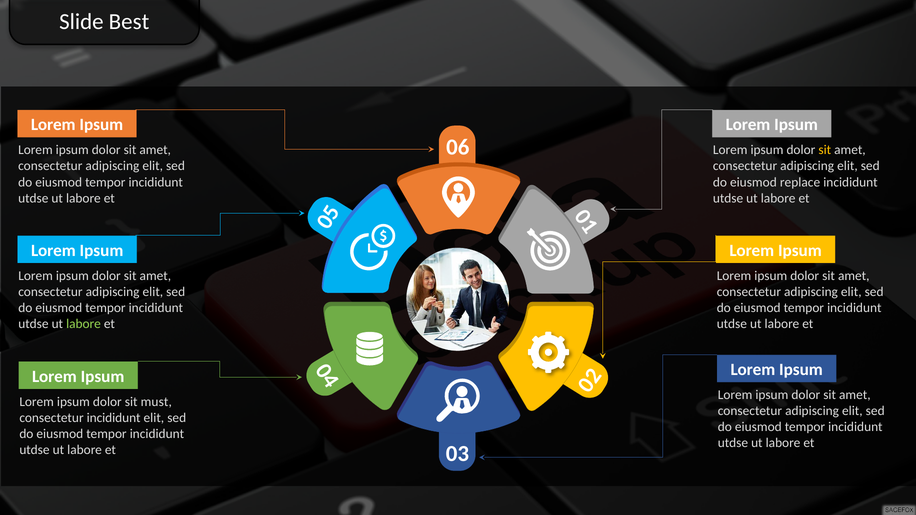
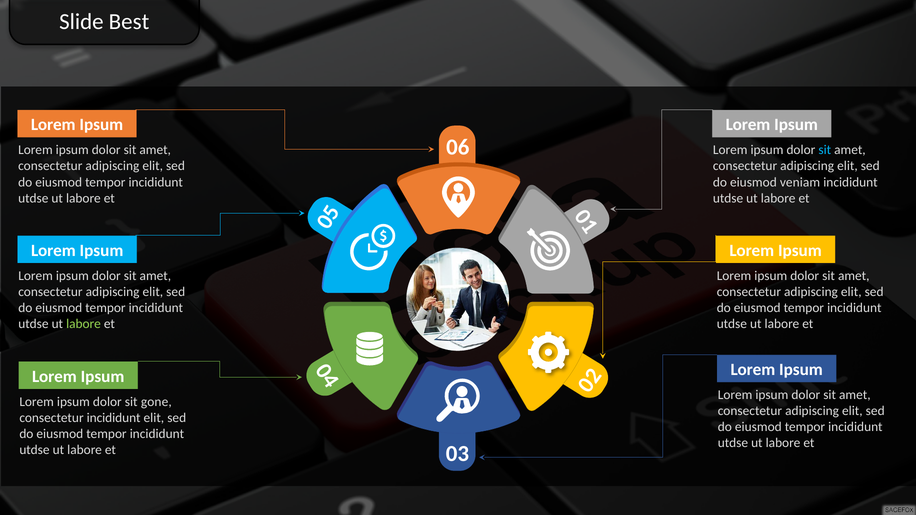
sit colour: yellow -> light blue (825, 150)
replace: replace -> veniam (800, 182)
must: must -> gone (156, 402)
